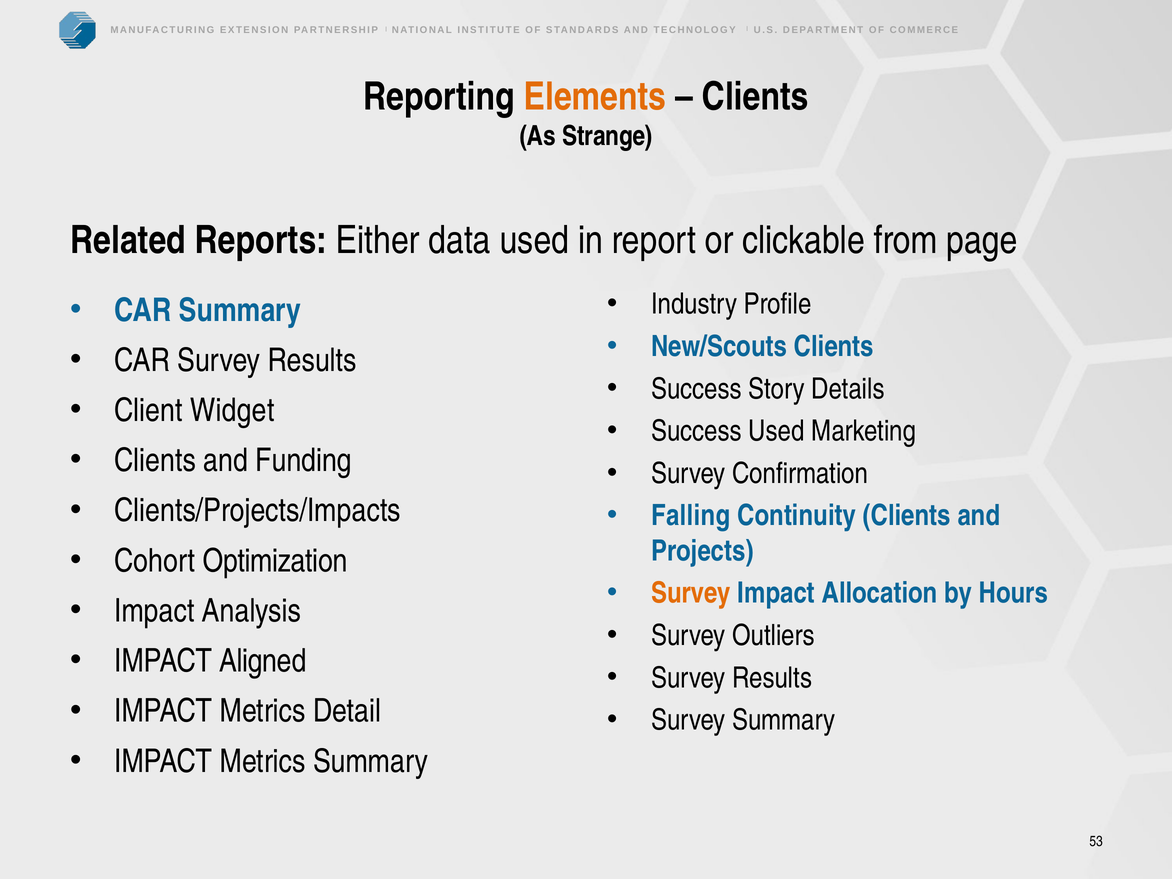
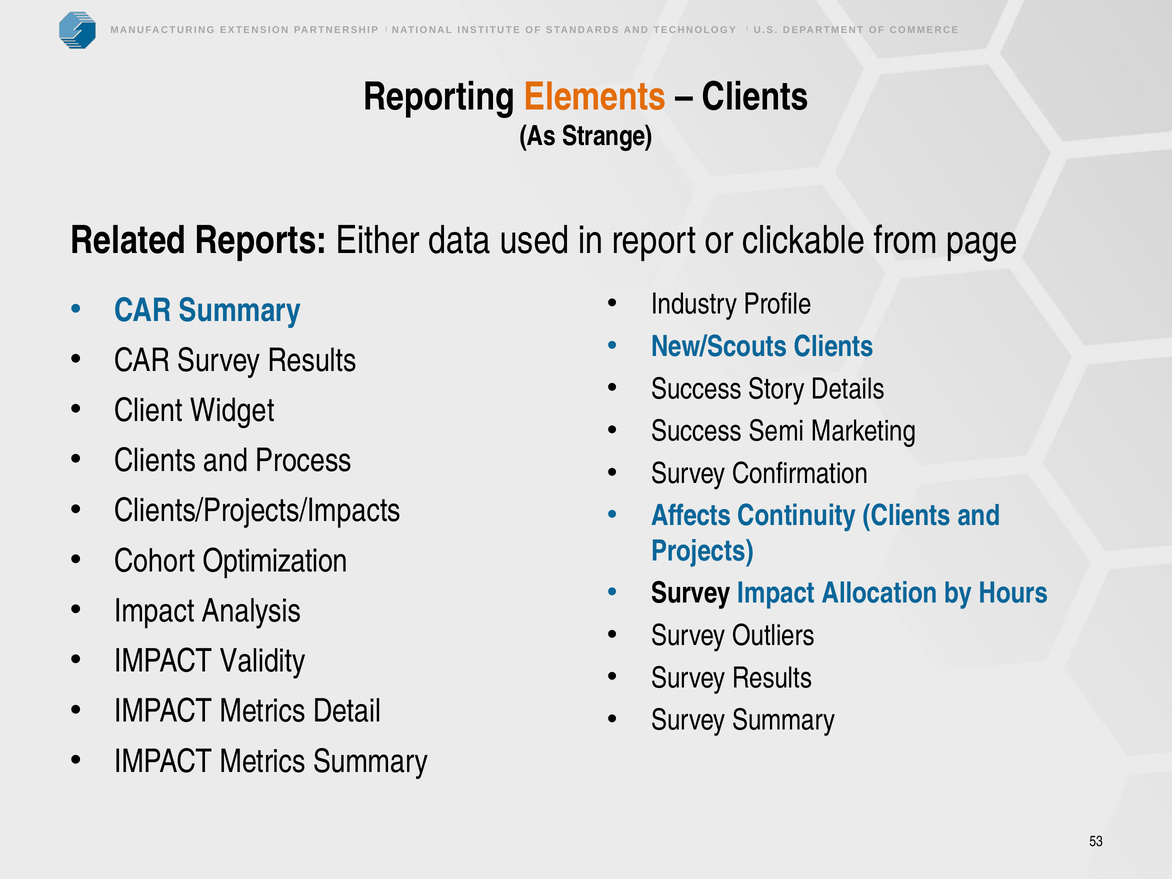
Success Used: Used -> Semi (776, 431)
Funding: Funding -> Process (304, 461)
Falling: Falling -> Affects (691, 516)
Survey colour: orange -> black (691, 593)
Aligned: Aligned -> Validity (263, 661)
